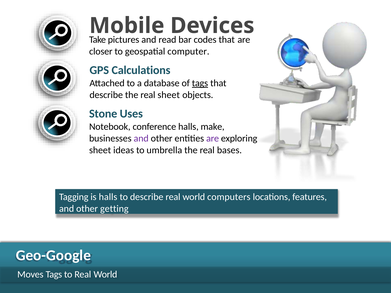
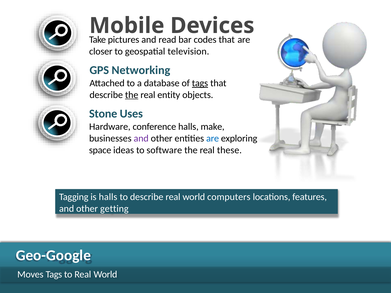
computer: computer -> television (188, 51)
Calculations: Calculations -> Networking (141, 70)
the underline: none -> present (132, 95)
real sheet: sheet -> entity (169, 95)
Notebook: Notebook -> Hardware (110, 127)
are colour: purple -> blue (213, 138)
sheet: sheet -> space (100, 150)
umbrella: umbrella -> software (164, 150)
bases: bases -> these (229, 150)
